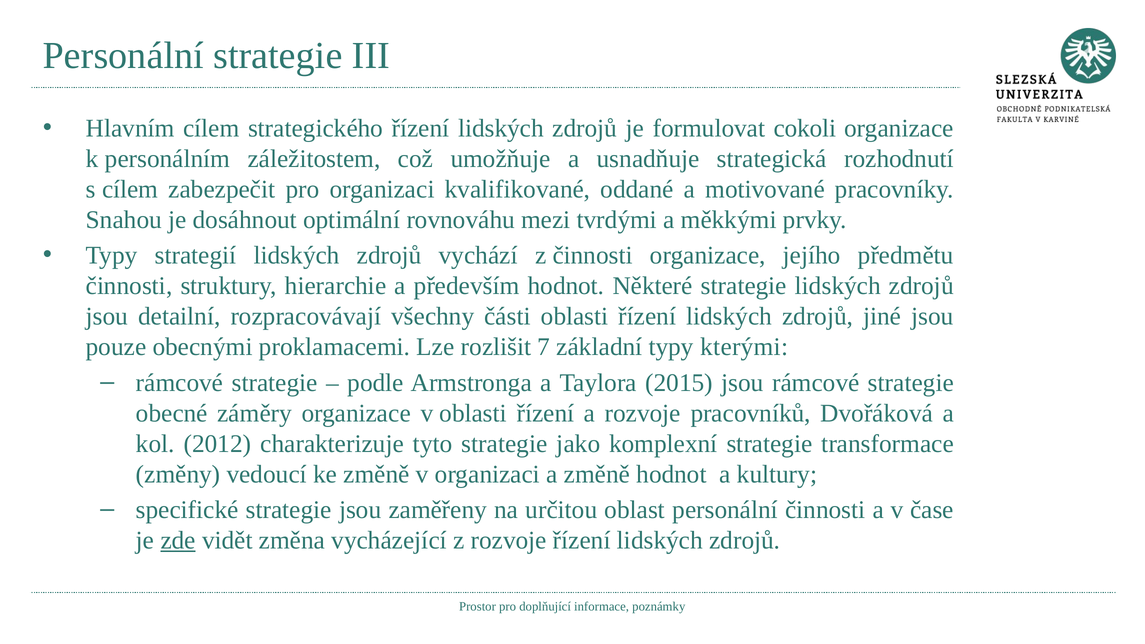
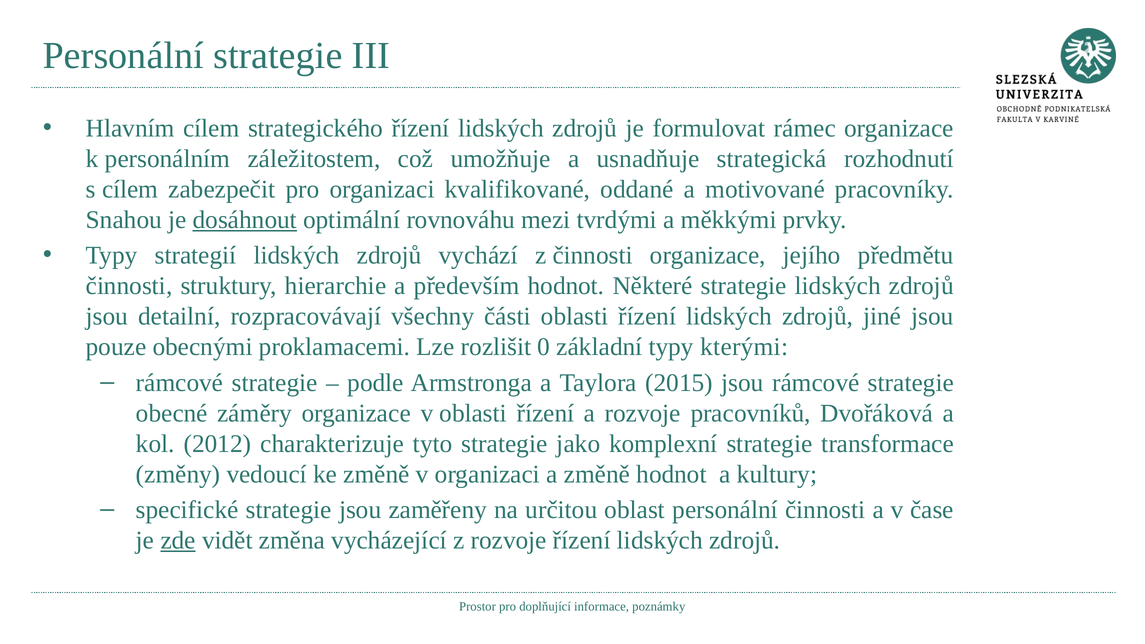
cokoli: cokoli -> rámec (805, 128)
dosáhnout underline: none -> present (245, 220)
7: 7 -> 0 (544, 347)
